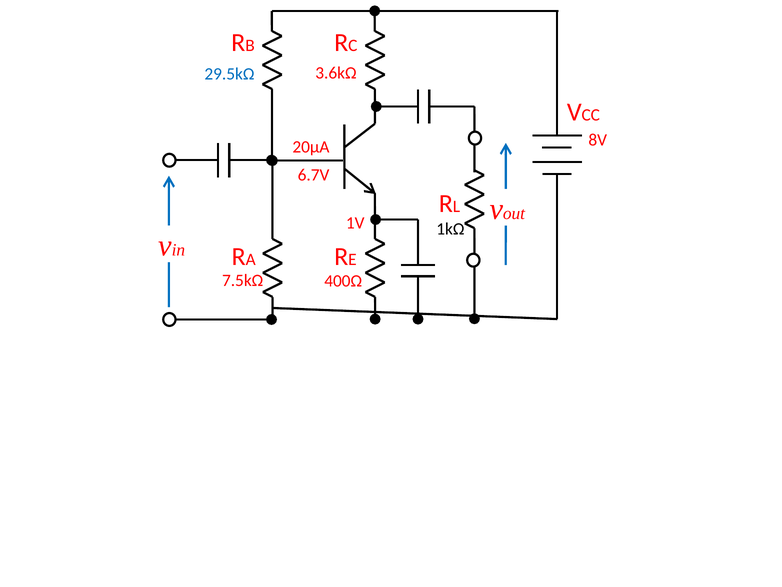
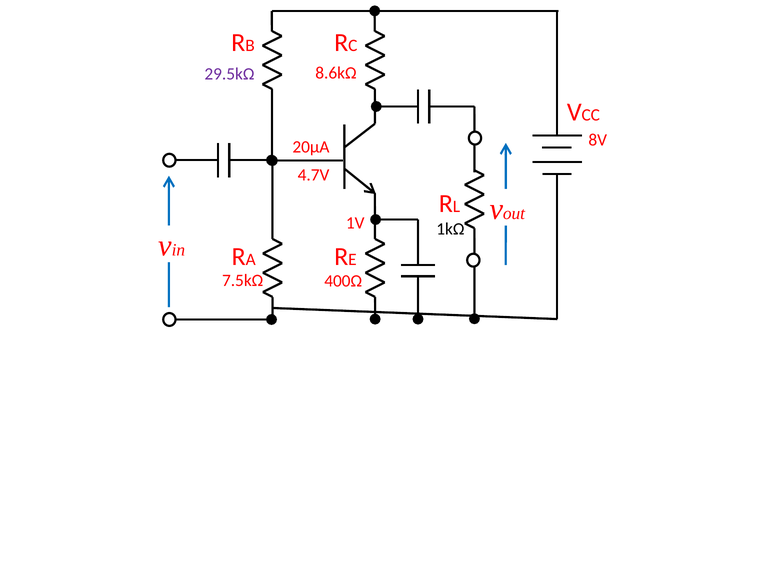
3.6kΩ: 3.6kΩ -> 8.6kΩ (336, 73)
29.5kΩ colour: blue -> purple (229, 74)
6.7V: 6.7V -> 4.7V (314, 175)
